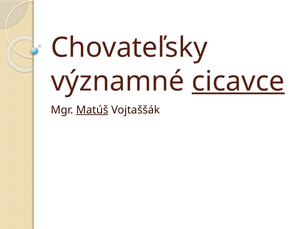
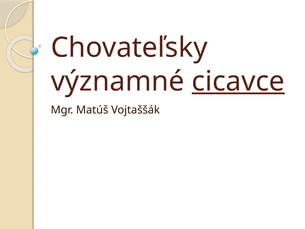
Matúš underline: present -> none (92, 110)
